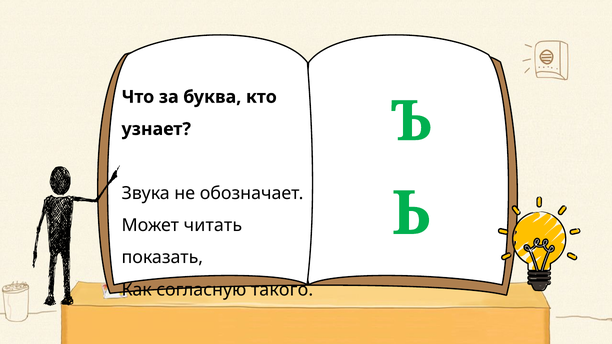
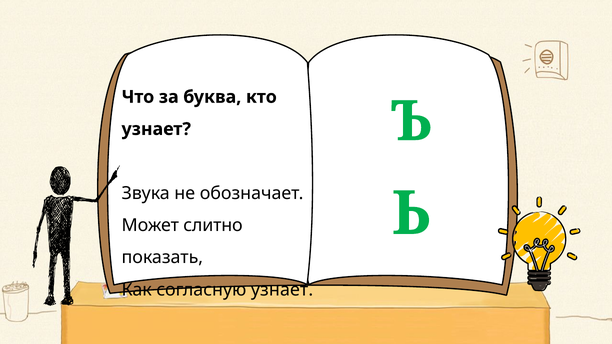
читать: читать -> слитно (213, 226)
согласную такого: такого -> узнает (282, 290)
